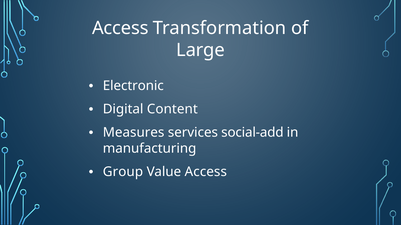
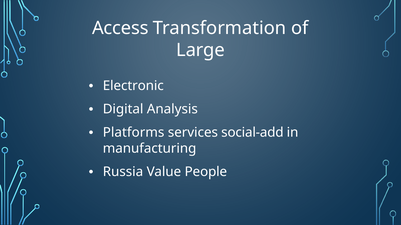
Content: Content -> Analysis (172, 109)
Measures: Measures -> Platforms (134, 133)
Group: Group -> Russia (123, 172)
Value Access: Access -> People (206, 172)
